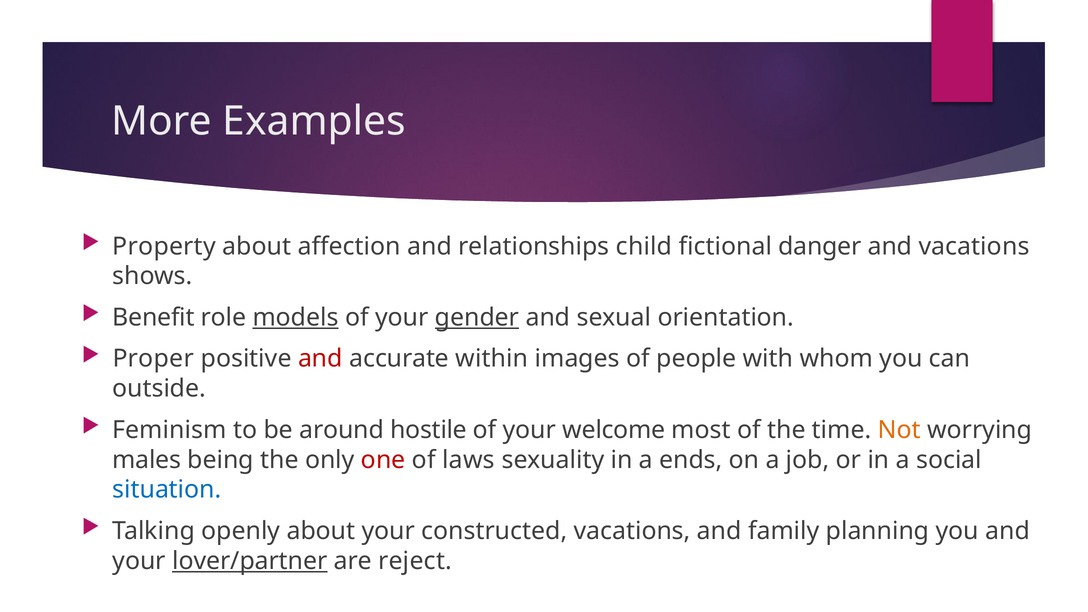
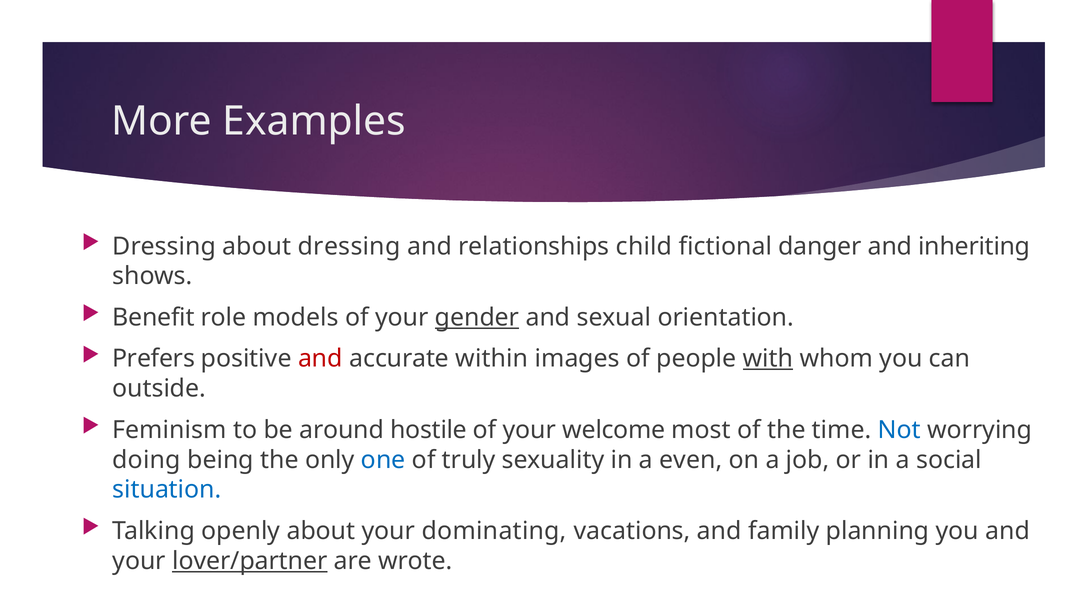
Property: Property -> Dressing (164, 246)
about affection: affection -> dressing (349, 246)
and vacations: vacations -> inheriting (974, 246)
models underline: present -> none (296, 317)
Proper: Proper -> Prefers (154, 359)
with underline: none -> present (768, 359)
Not colour: orange -> blue (899, 430)
males: males -> doing (147, 460)
one colour: red -> blue (383, 460)
laws: laws -> truly (469, 460)
ends: ends -> even (691, 460)
constructed: constructed -> dominating (494, 531)
reject: reject -> wrote (415, 561)
